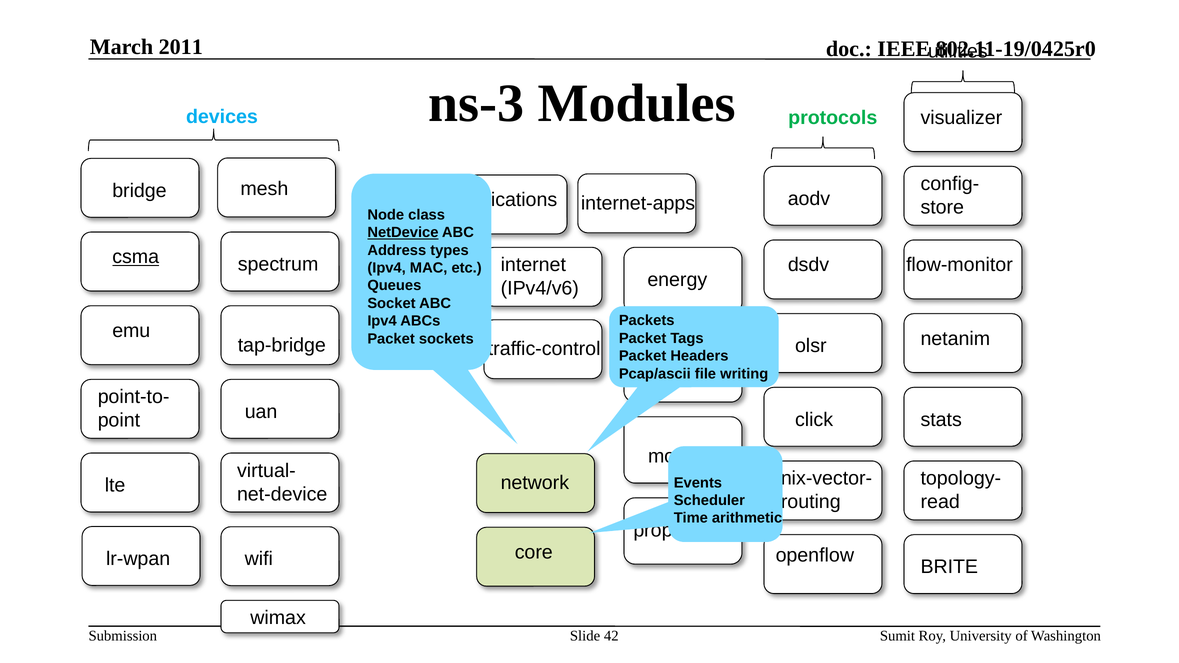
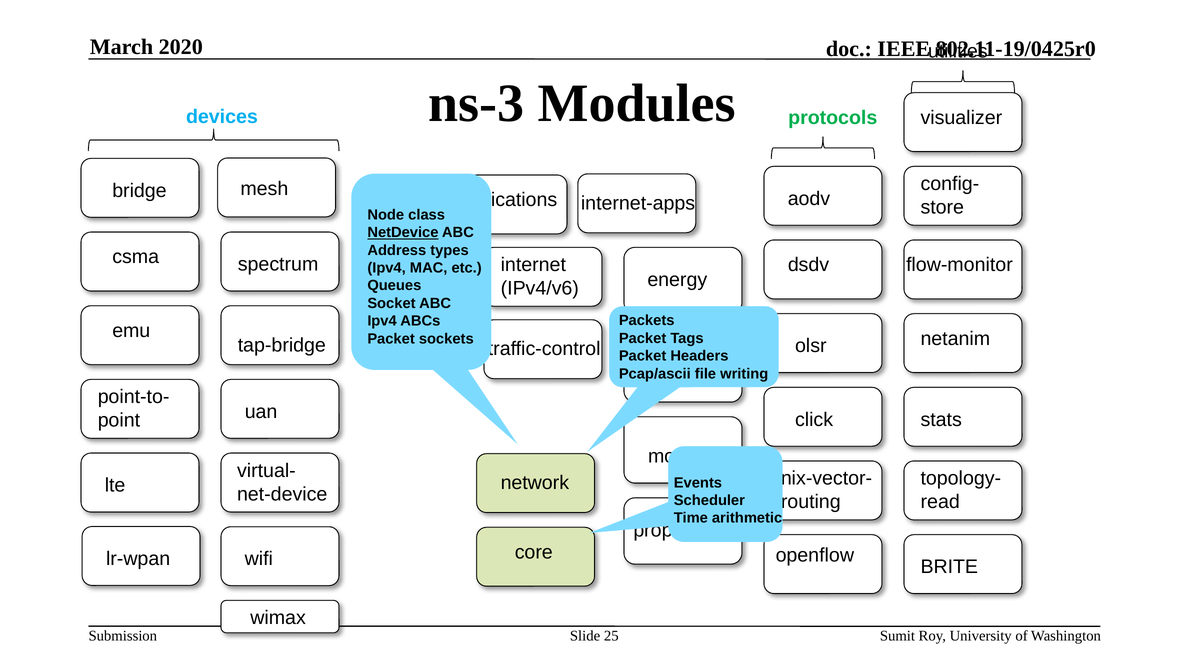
2011: 2011 -> 2020 (181, 47)
csma underline: present -> none (136, 257)
42: 42 -> 25 (611, 636)
